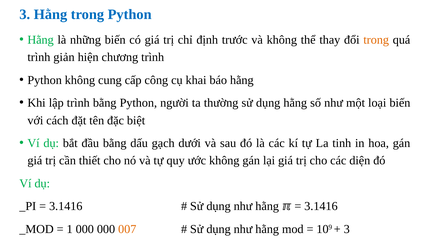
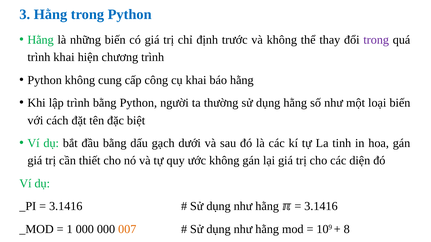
trong colour: orange -> purple (376, 40)
trình giản: giản -> khai (64, 57)
3: 3 -> 8 (347, 229)
